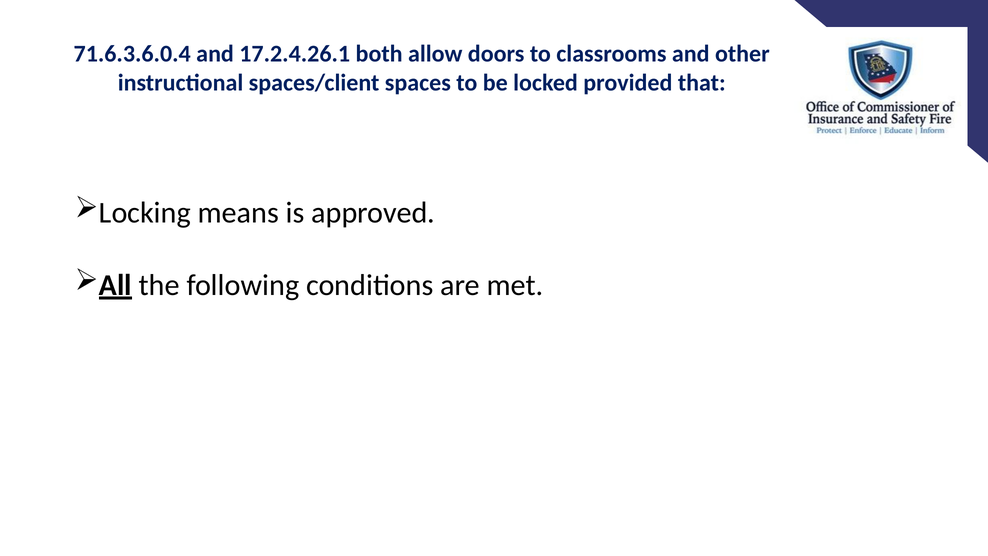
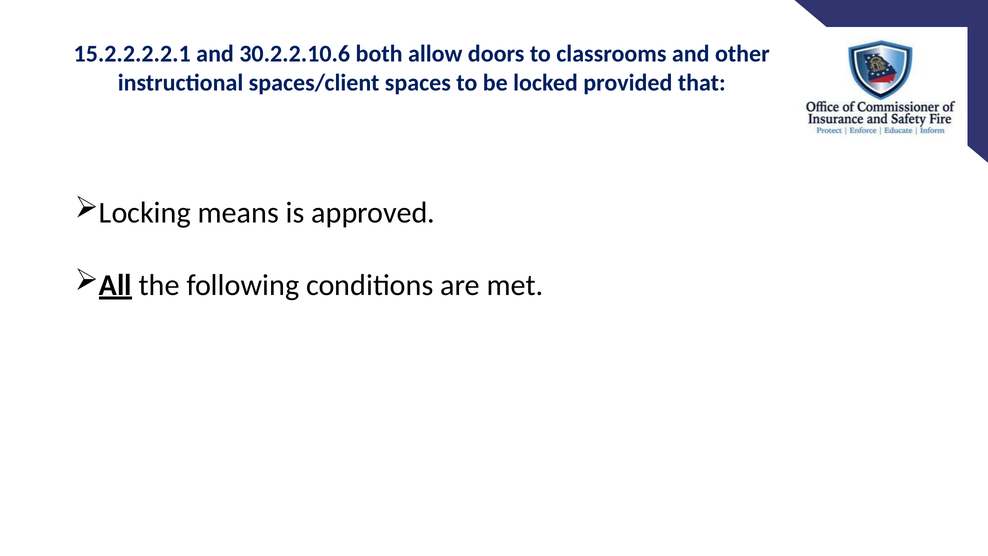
71.6.3.6.0.4: 71.6.3.6.0.4 -> 15.2.2.2.2.1 (132, 54)
17.2.4.26.1: 17.2.4.26.1 -> 30.2.2.10.6 (295, 54)
